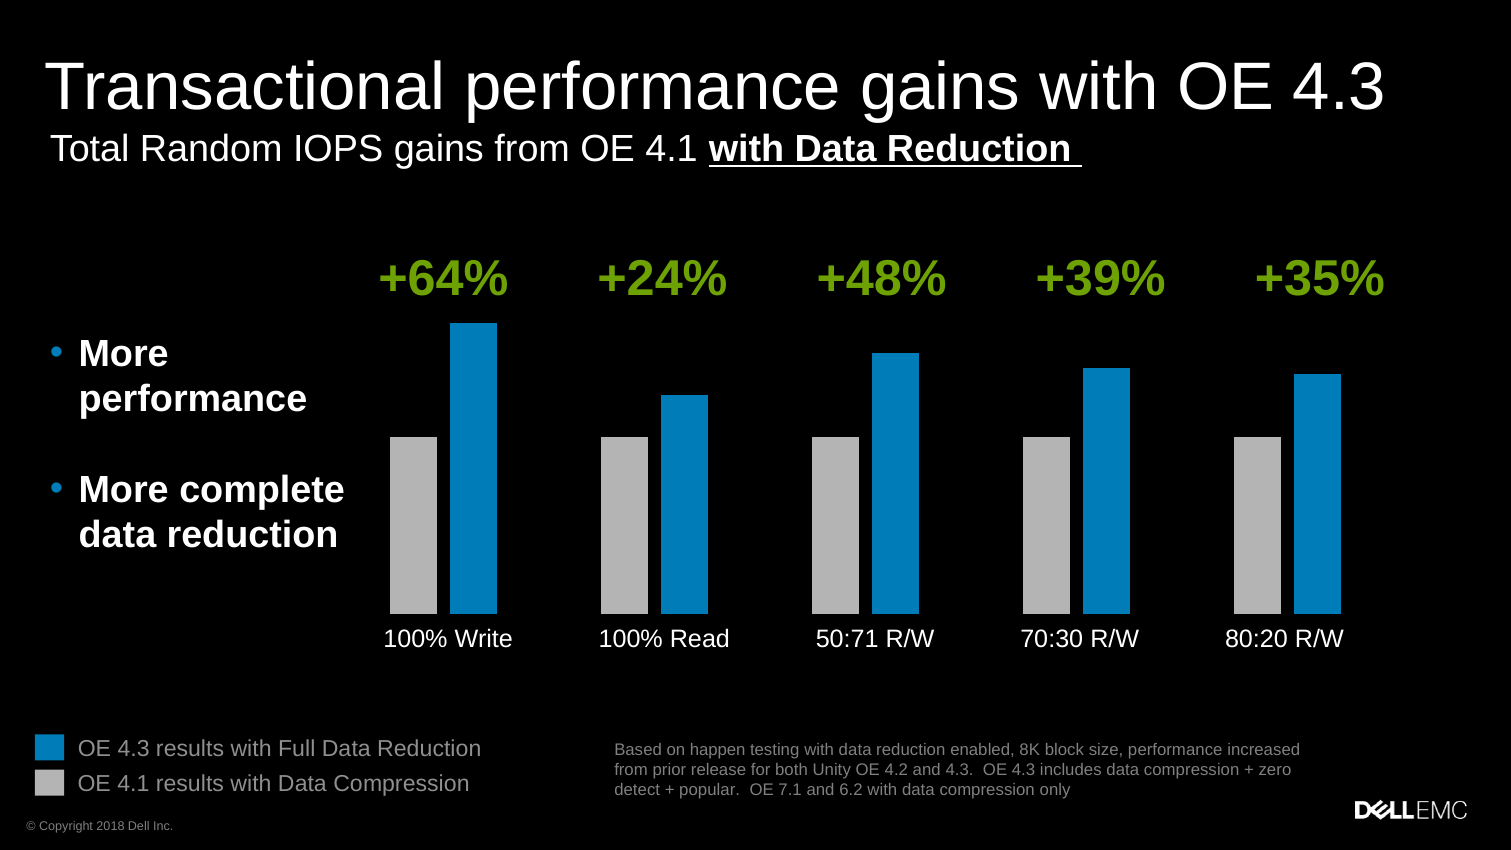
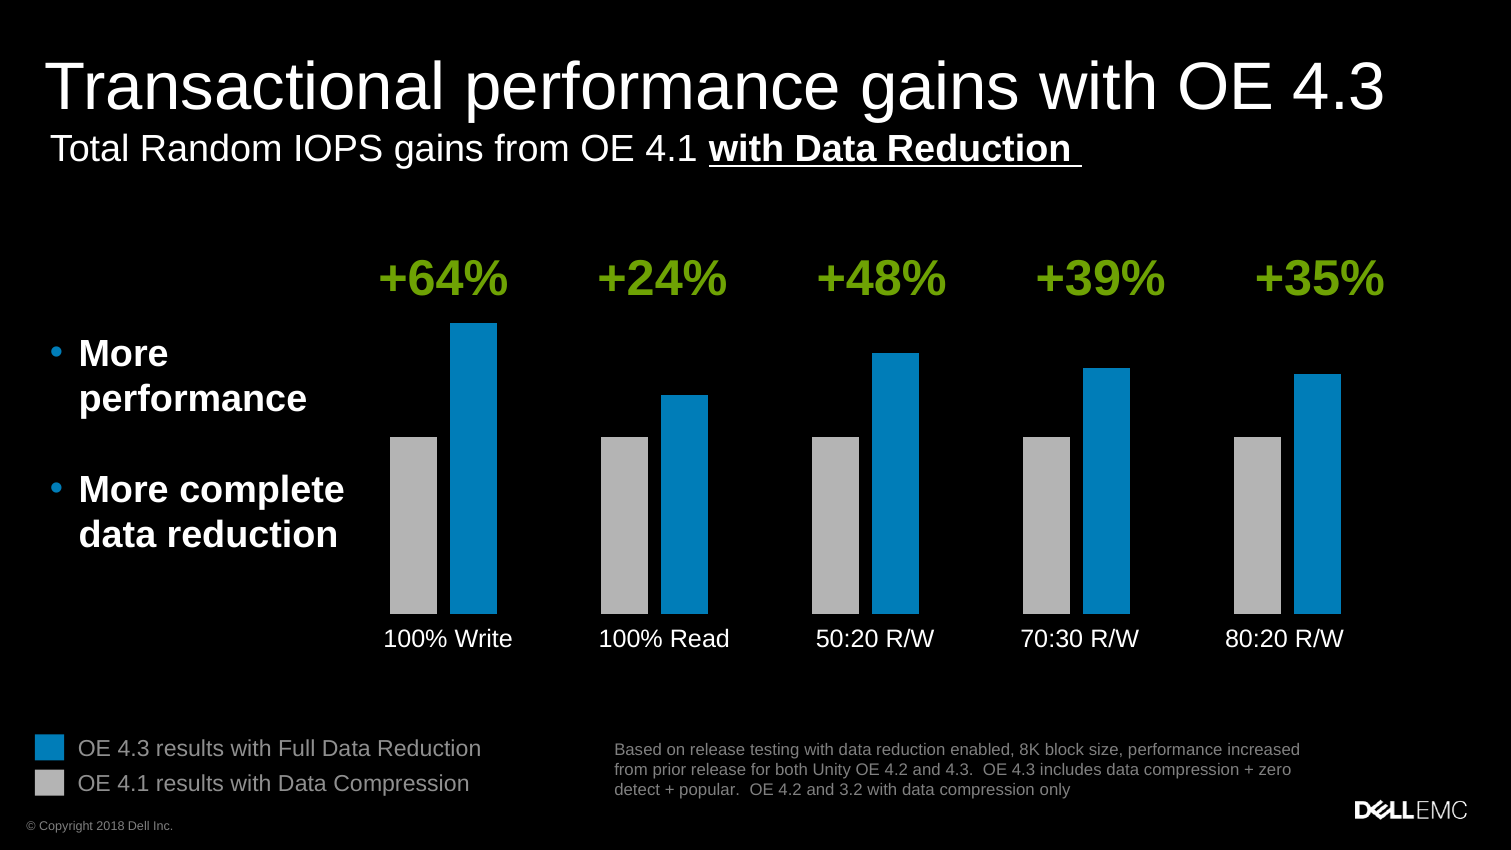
50:71: 50:71 -> 50:20 (847, 639)
on happen: happen -> release (718, 750)
7.1: 7.1 -> 4.2 (790, 790)
6.2: 6.2 -> 3.2 (851, 790)
